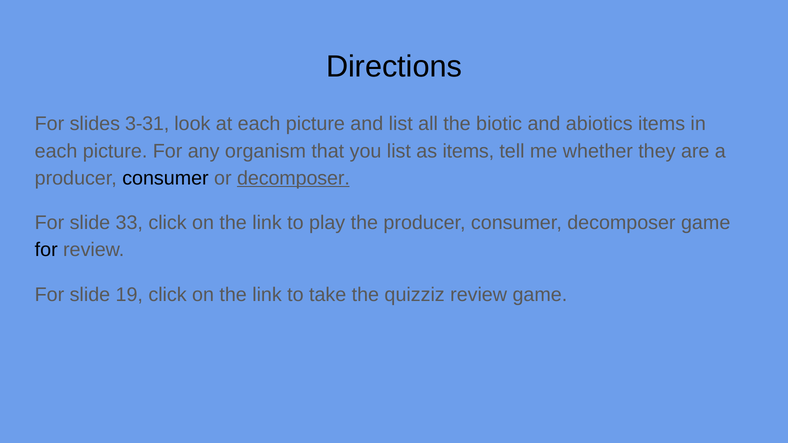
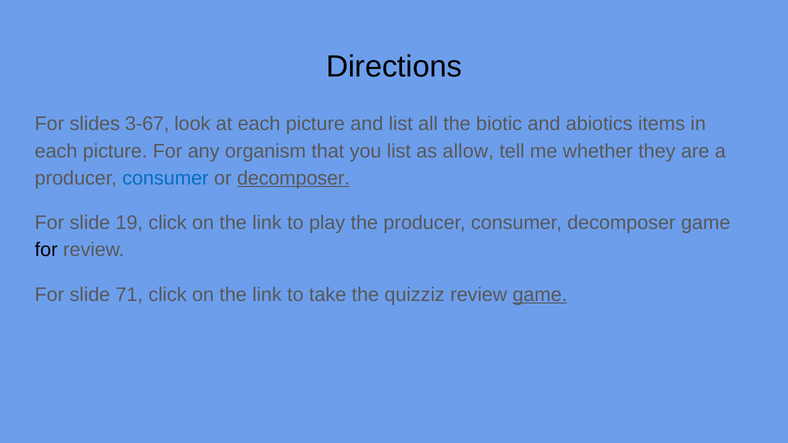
3-31: 3-31 -> 3-67 (147, 124)
as items: items -> allow (468, 151)
consumer colour: black -> blue (165, 178)
33: 33 -> 19 (129, 223)
19: 19 -> 71 (129, 295)
game underline: none -> present (540, 295)
